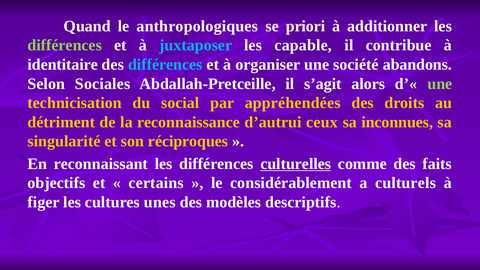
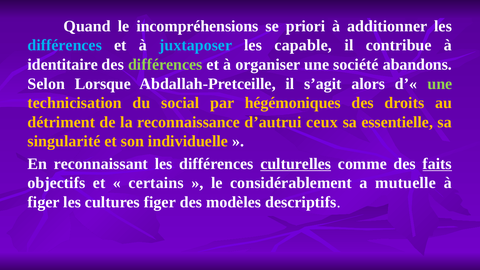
anthropologiques: anthropologiques -> incompréhensions (197, 26)
différences colour: light green -> light blue (65, 45)
différences colour: light blue -> light green (165, 65)
Sociales: Sociales -> Lorsque (103, 84)
appréhendées: appréhendées -> hégémoniques (293, 103)
inconnues: inconnues -> essentielle (397, 122)
réciproques: réciproques -> individuelle (188, 141)
faits underline: none -> present (437, 164)
culturels: culturels -> mutuelle (406, 183)
cultures unes: unes -> figer (160, 202)
